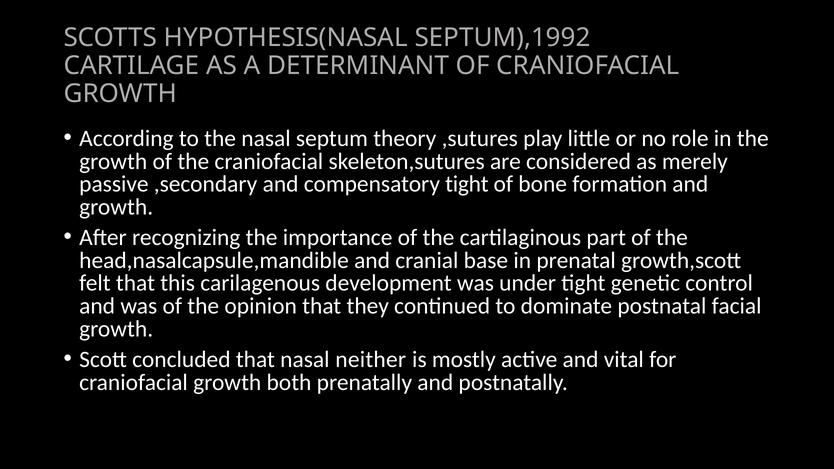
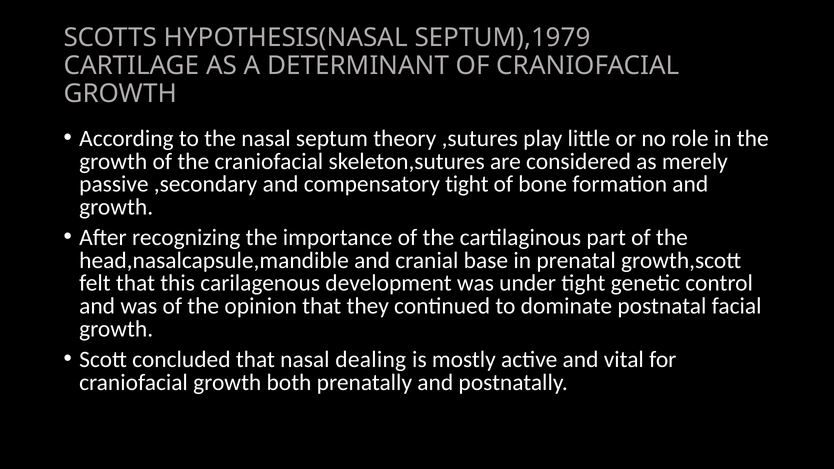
SEPTUM),1992: SEPTUM),1992 -> SEPTUM),1979 (503, 37)
neither: neither -> dealing (371, 360)
